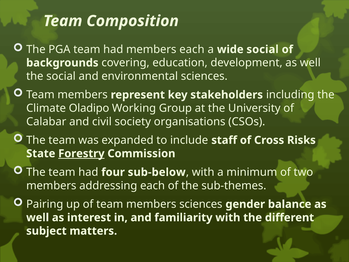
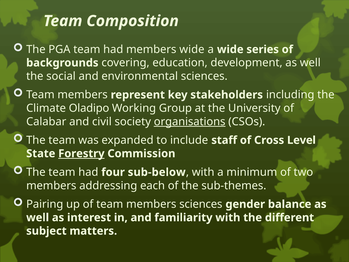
members each: each -> wide (192, 49)
wide social: social -> series (263, 49)
organisations underline: none -> present (190, 121)
Risks: Risks -> Level (301, 140)
